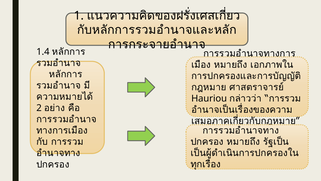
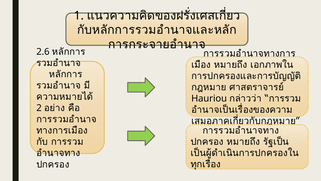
1.4: 1.4 -> 2.6 (43, 52)
